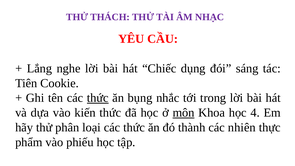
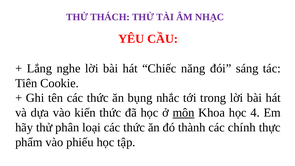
dụng: dụng -> năng (193, 68)
thức underline: present -> none (98, 98)
nhiên: nhiên -> chính (242, 127)
